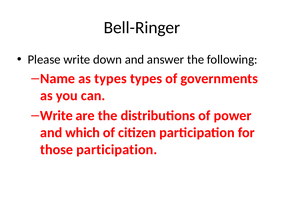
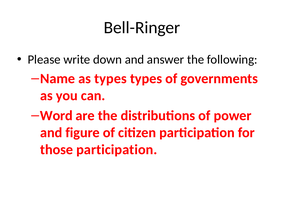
Write: Write -> Word (56, 116)
which: which -> figure (83, 133)
